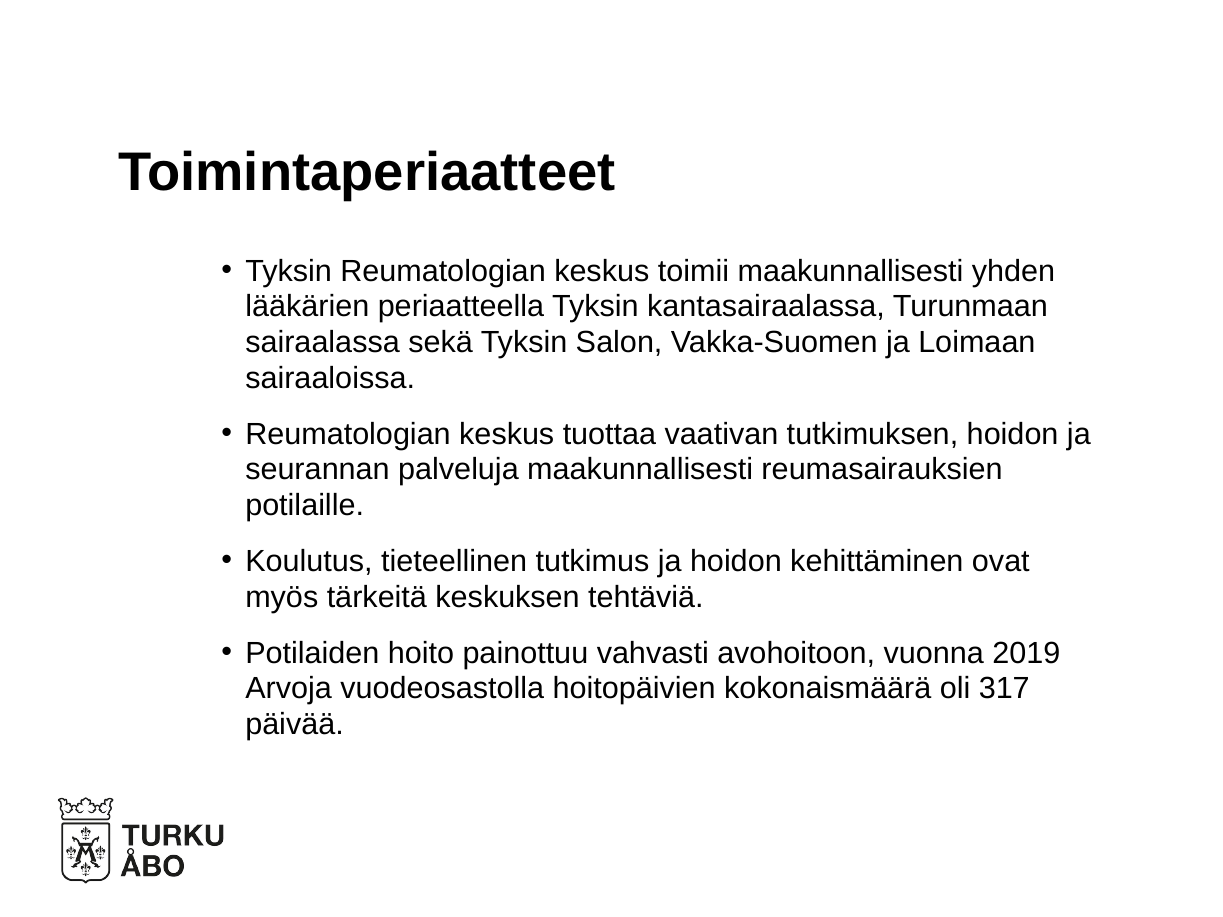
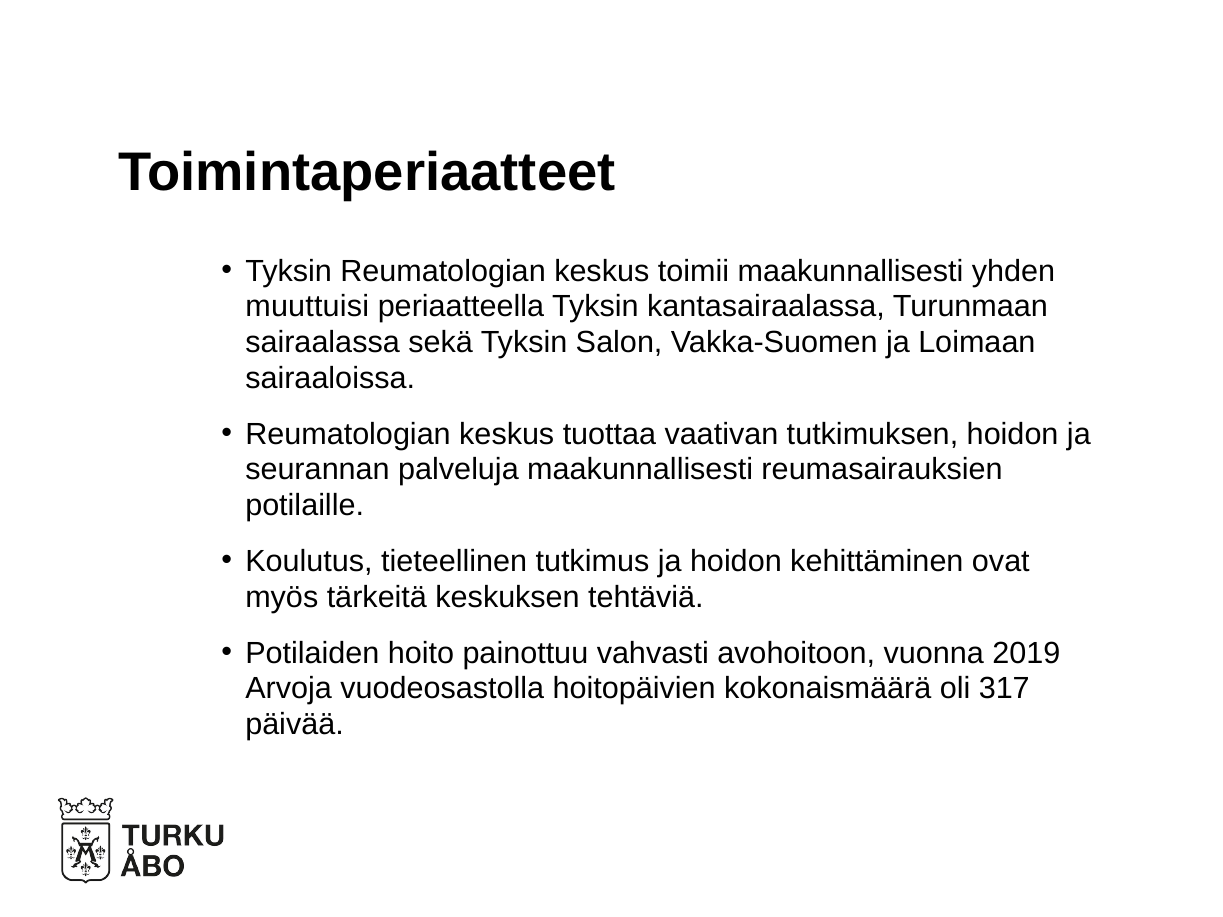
lääkärien: lääkärien -> muuttuisi (307, 307)
